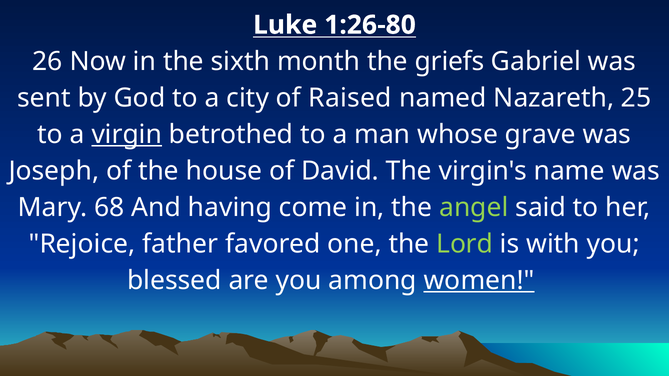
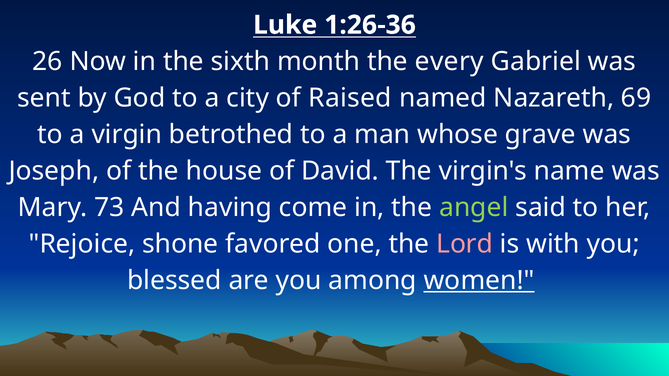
1:26-80: 1:26-80 -> 1:26-36 (370, 25)
griefs: griefs -> every (449, 62)
25: 25 -> 69 (636, 98)
virgin underline: present -> none (127, 135)
68: 68 -> 73 (109, 208)
father: father -> shone (180, 244)
Lord colour: light green -> pink (465, 244)
